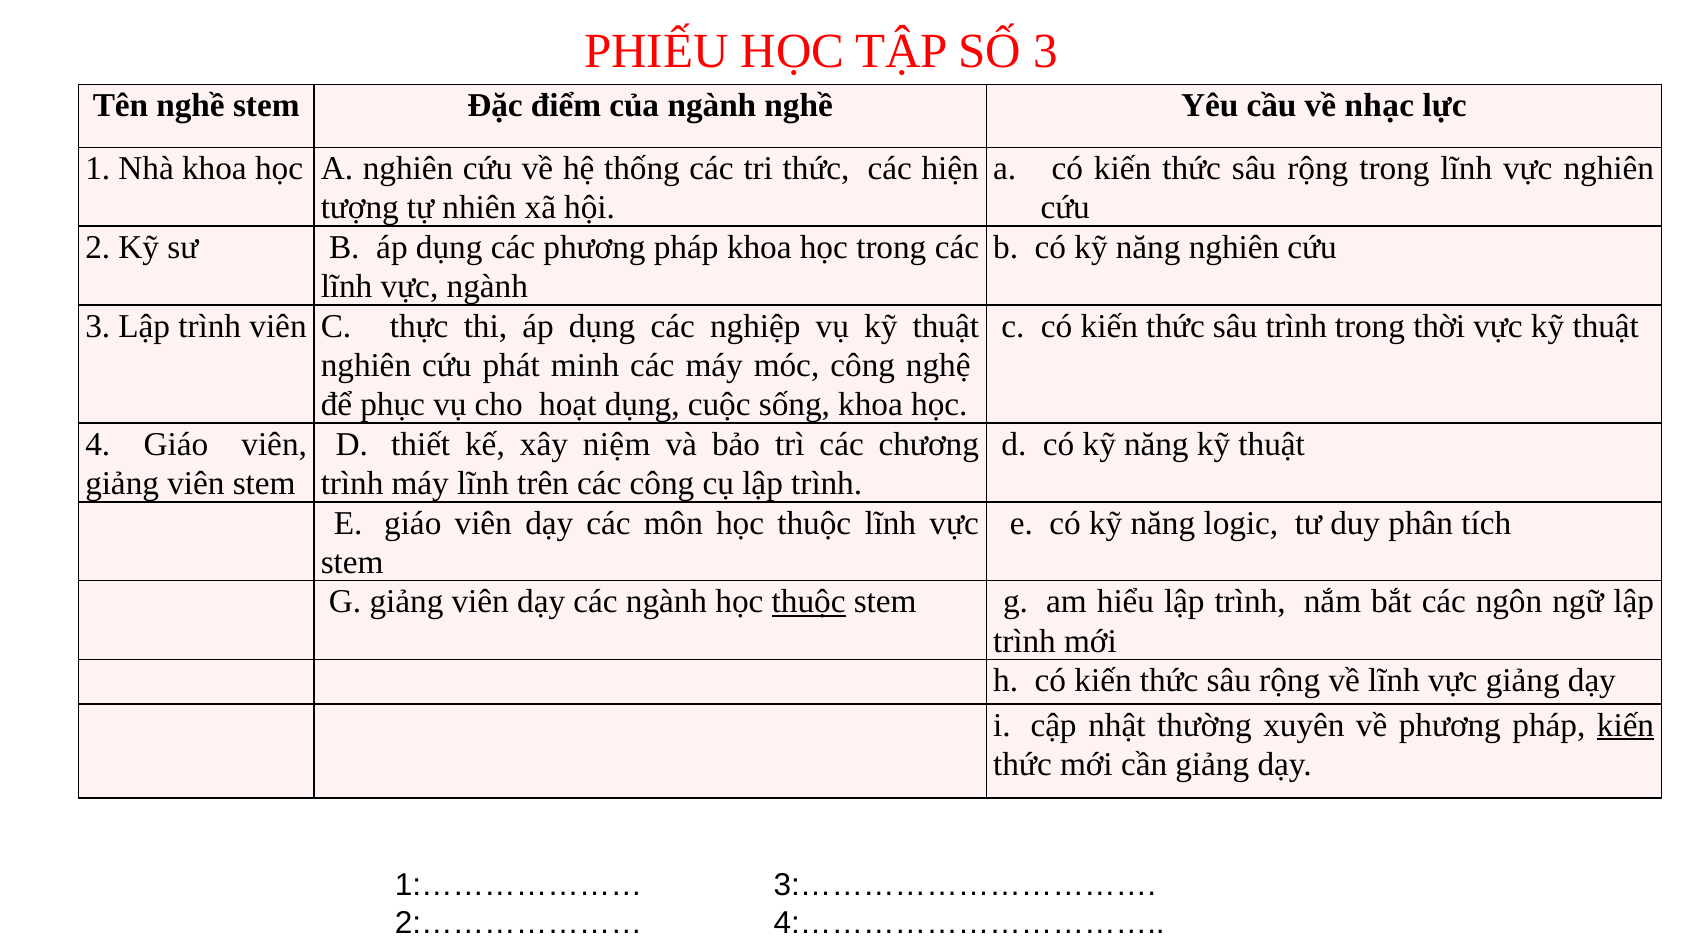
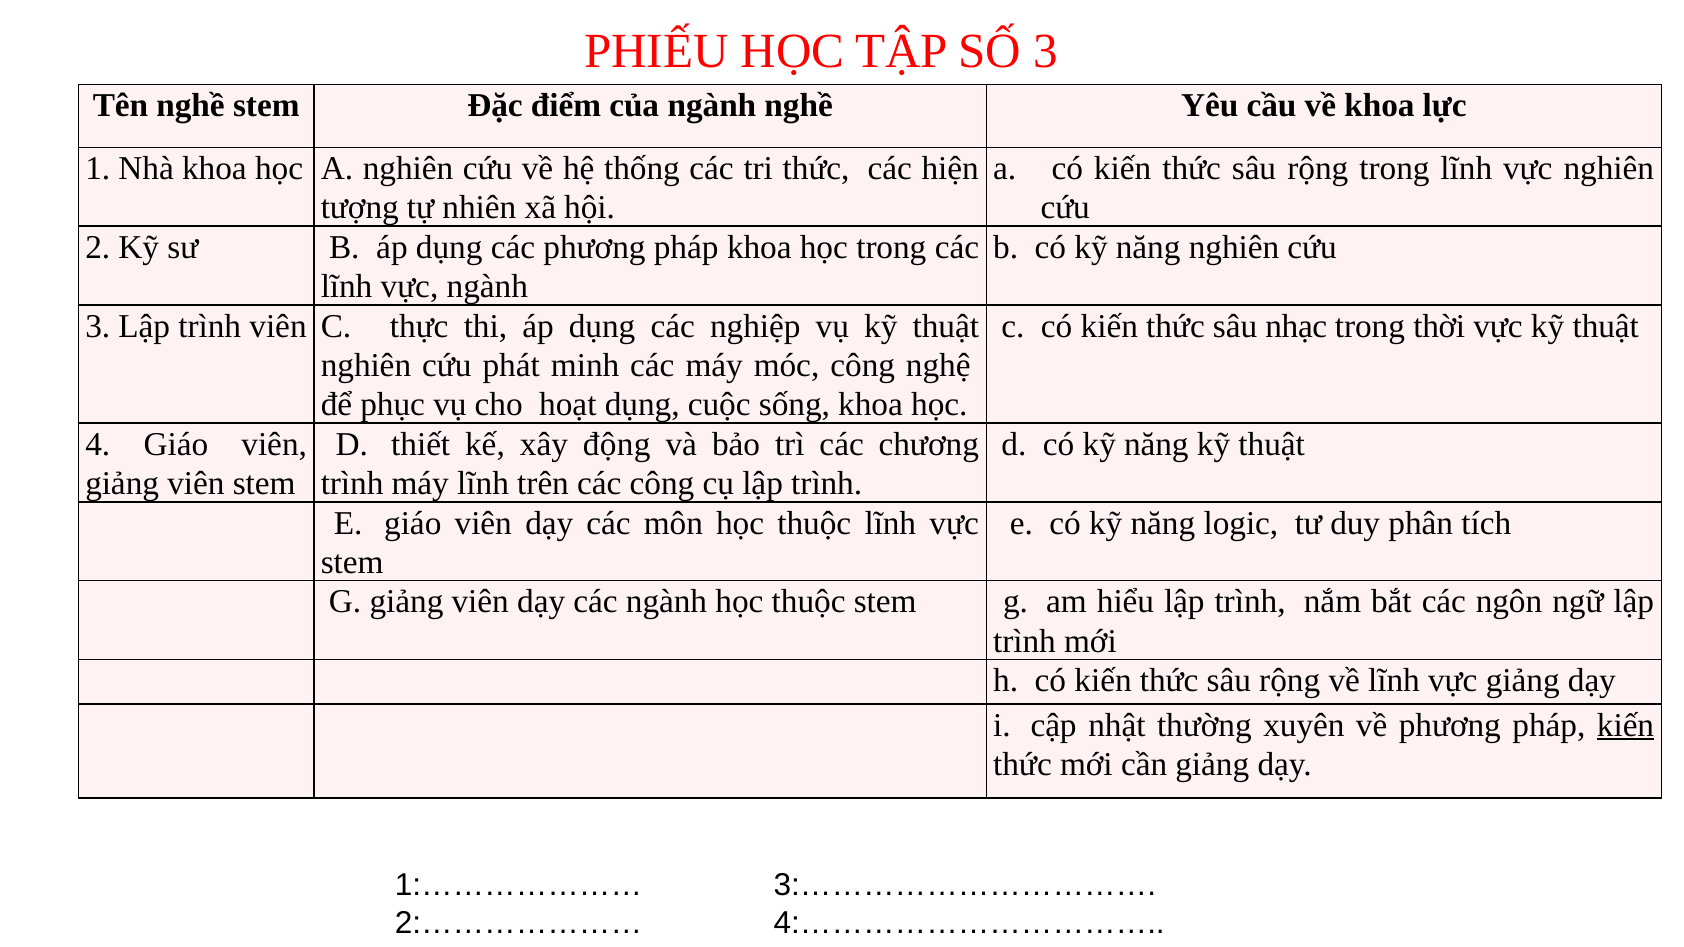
về nhạc: nhạc -> khoa (1379, 106)
sâu trình: trình -> nhạc (1296, 326)
niệm: niệm -> động (617, 444)
thuộc underline: present -> none (809, 602)
